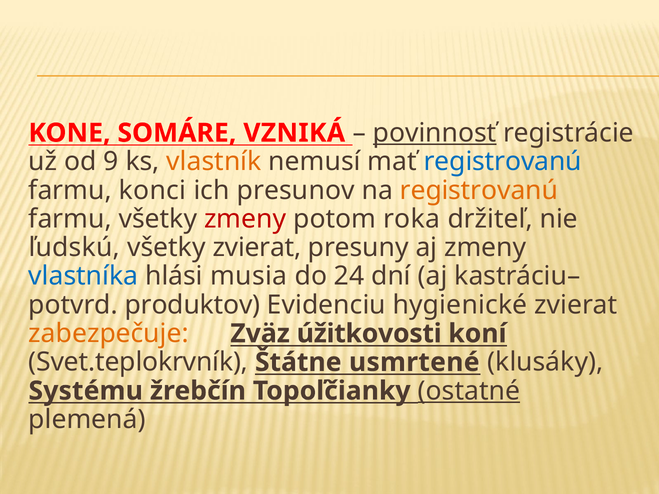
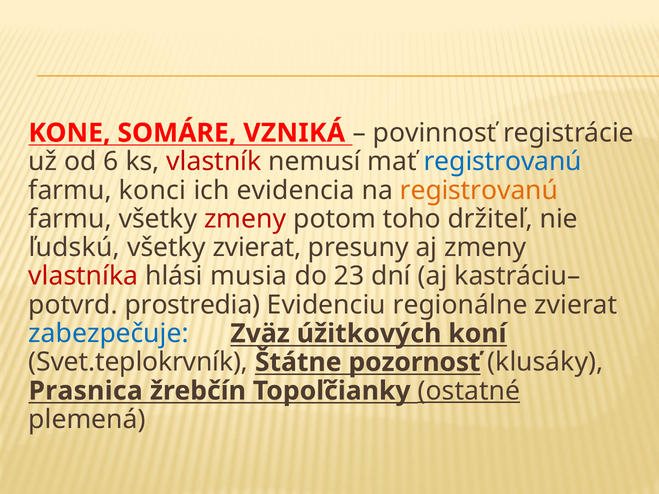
povinnosť underline: present -> none (435, 133)
9: 9 -> 6 (111, 162)
vlastník colour: orange -> red (214, 162)
presunov: presunov -> evidencia (296, 190)
roka: roka -> toho (412, 219)
vlastníka colour: blue -> red (83, 276)
24: 24 -> 23 (349, 276)
produktov: produktov -> prostredia (192, 305)
hygienické: hygienické -> regionálne (460, 305)
zabezpečuje colour: orange -> blue (109, 334)
úžitkovosti: úžitkovosti -> úžitkových (369, 334)
usmrtené: usmrtené -> pozornosť (414, 362)
Systému: Systému -> Prasnica (86, 391)
